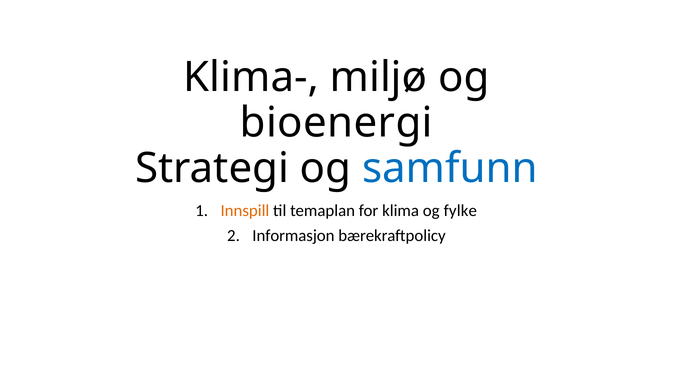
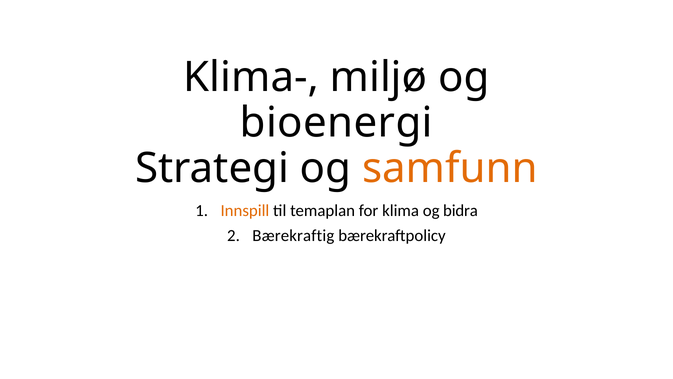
samfunn colour: blue -> orange (450, 168)
fylke: fylke -> bidra (460, 210)
Informasjon: Informasjon -> Bærekraftig (293, 236)
